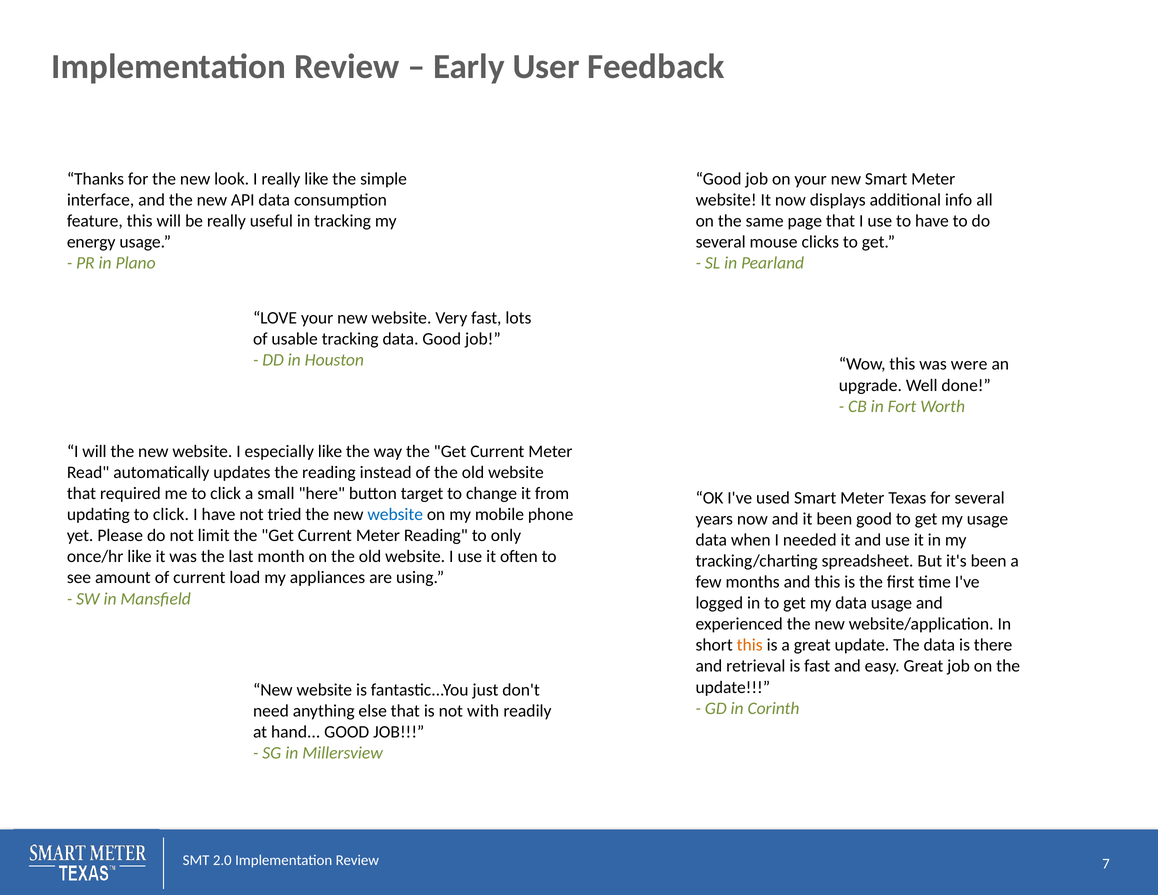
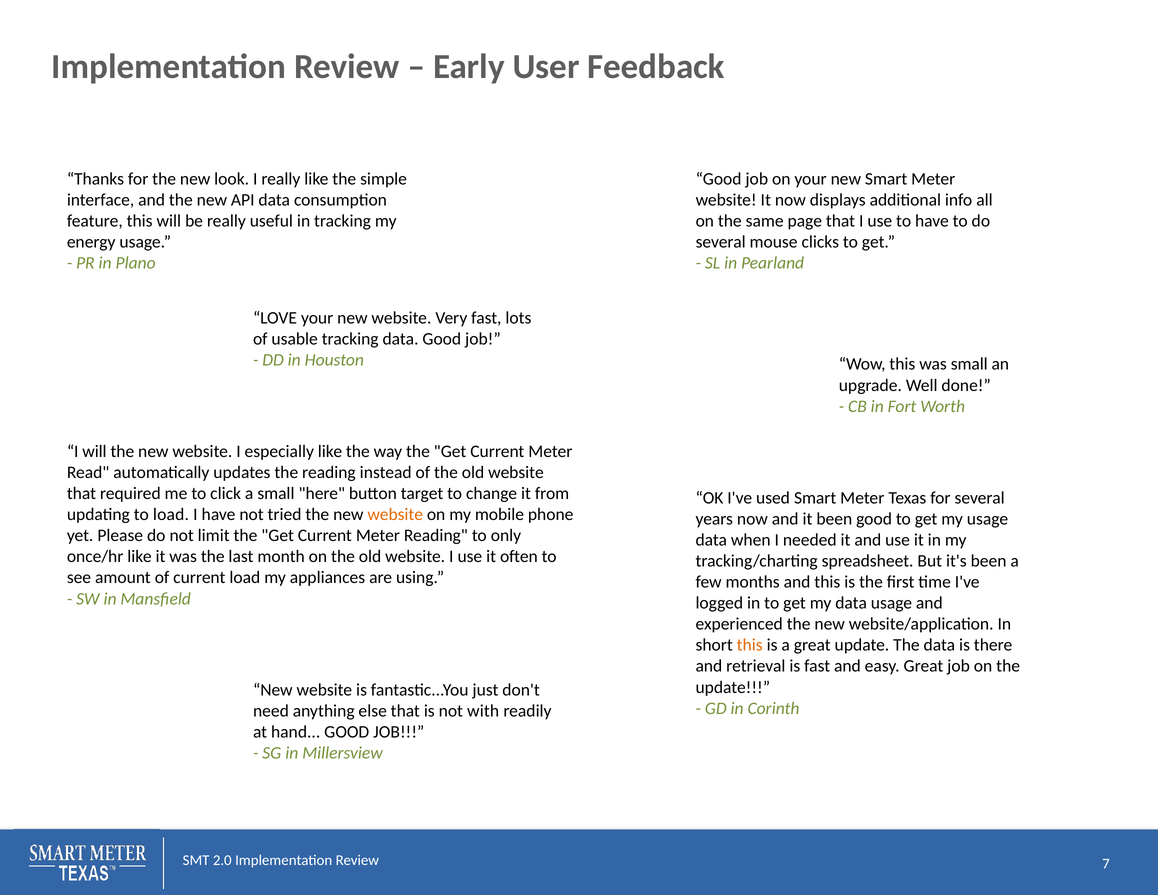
was were: were -> small (969, 364)
updating to click: click -> load (171, 514)
website colour: blue -> orange (395, 514)
